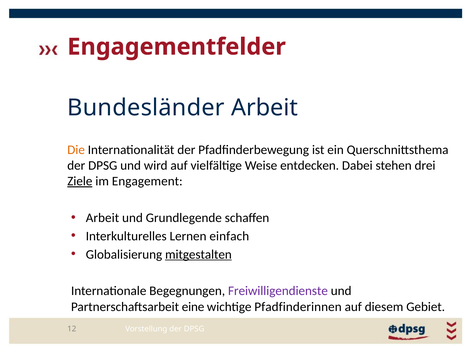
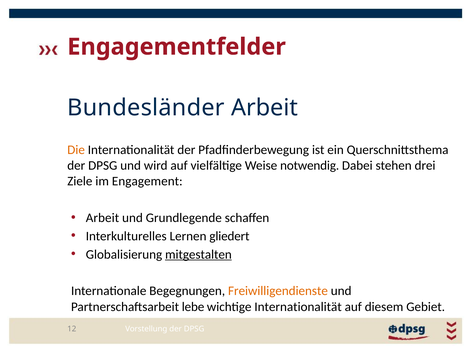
entdecken: entdecken -> notwendig (310, 166)
Ziele underline: present -> none (80, 181)
einfach: einfach -> gliedert (229, 236)
Freiwilligendienste colour: purple -> orange (278, 291)
eine: eine -> lebe (193, 307)
wichtige Pfadfinderinnen: Pfadfinderinnen -> Internationalität (298, 307)
